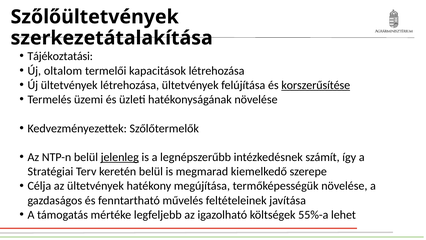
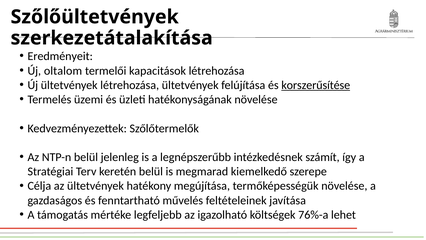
Tájékoztatási: Tájékoztatási -> Eredményeit (60, 56)
jelenleg underline: present -> none (120, 157)
55%-a: 55%-a -> 76%-a (313, 215)
